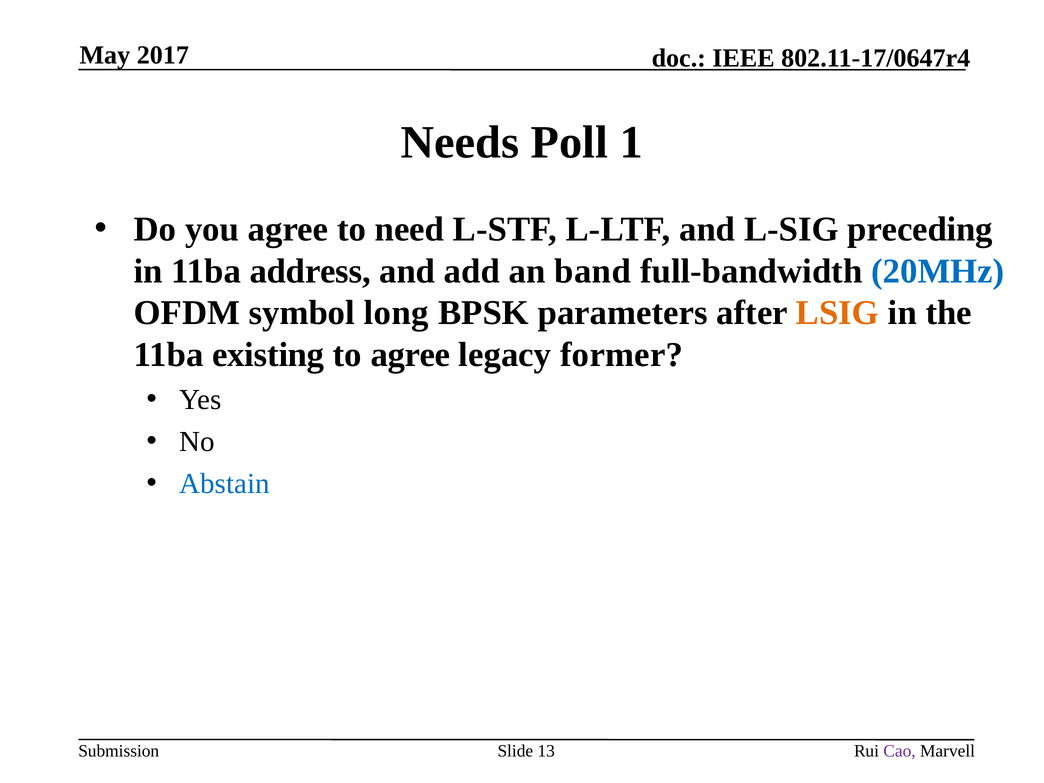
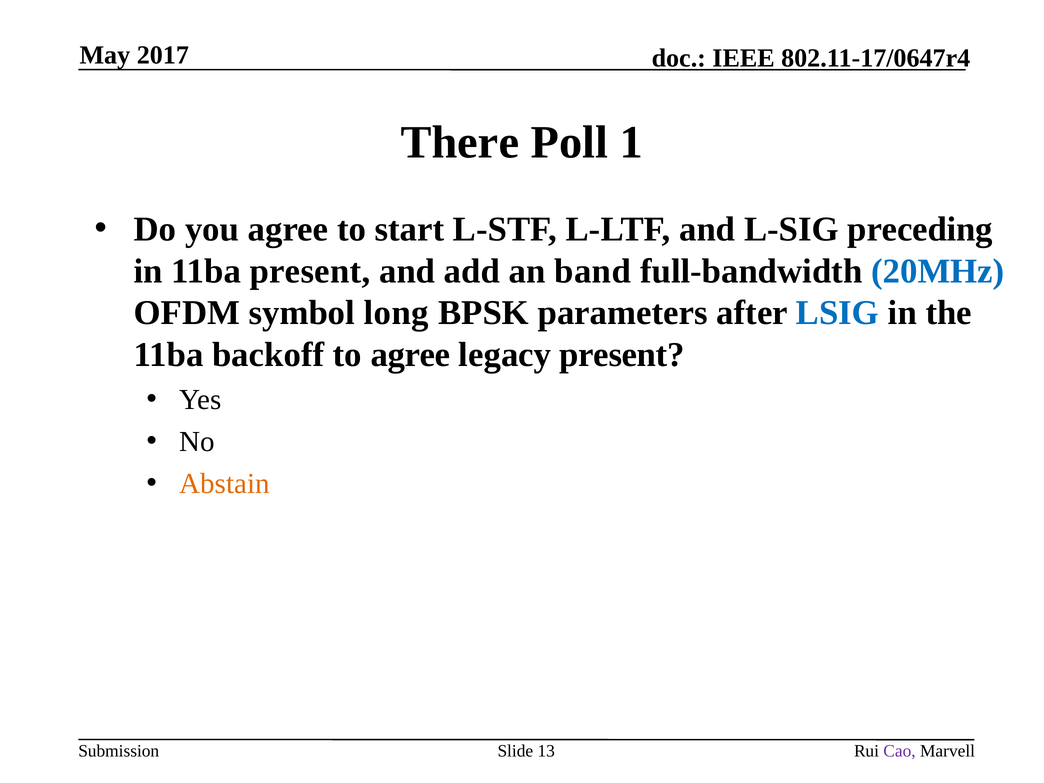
Needs: Needs -> There (460, 142)
need: need -> start (409, 229)
11ba address: address -> present (310, 271)
LSIG colour: orange -> blue (837, 313)
existing: existing -> backoff (268, 355)
legacy former: former -> present (622, 355)
Abstain colour: blue -> orange (225, 484)
